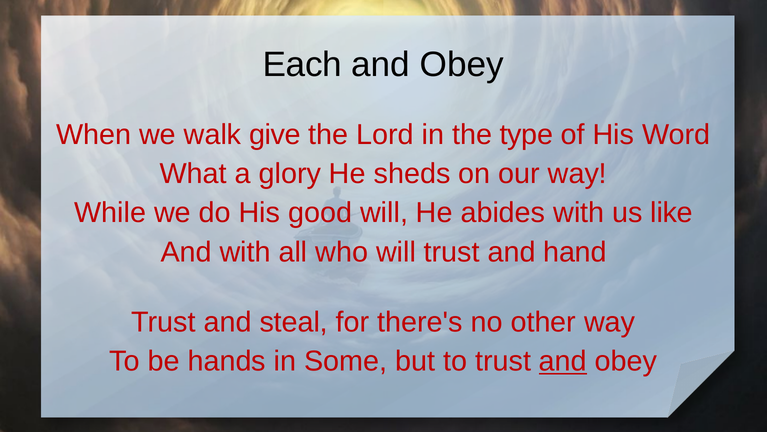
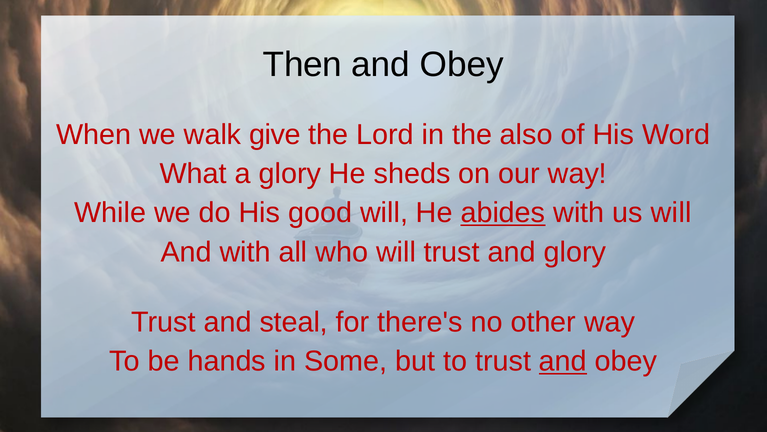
Each: Each -> Then (302, 64)
type: type -> also (526, 135)
abides underline: none -> present (503, 213)
us like: like -> will (671, 213)
and hand: hand -> glory (575, 252)
